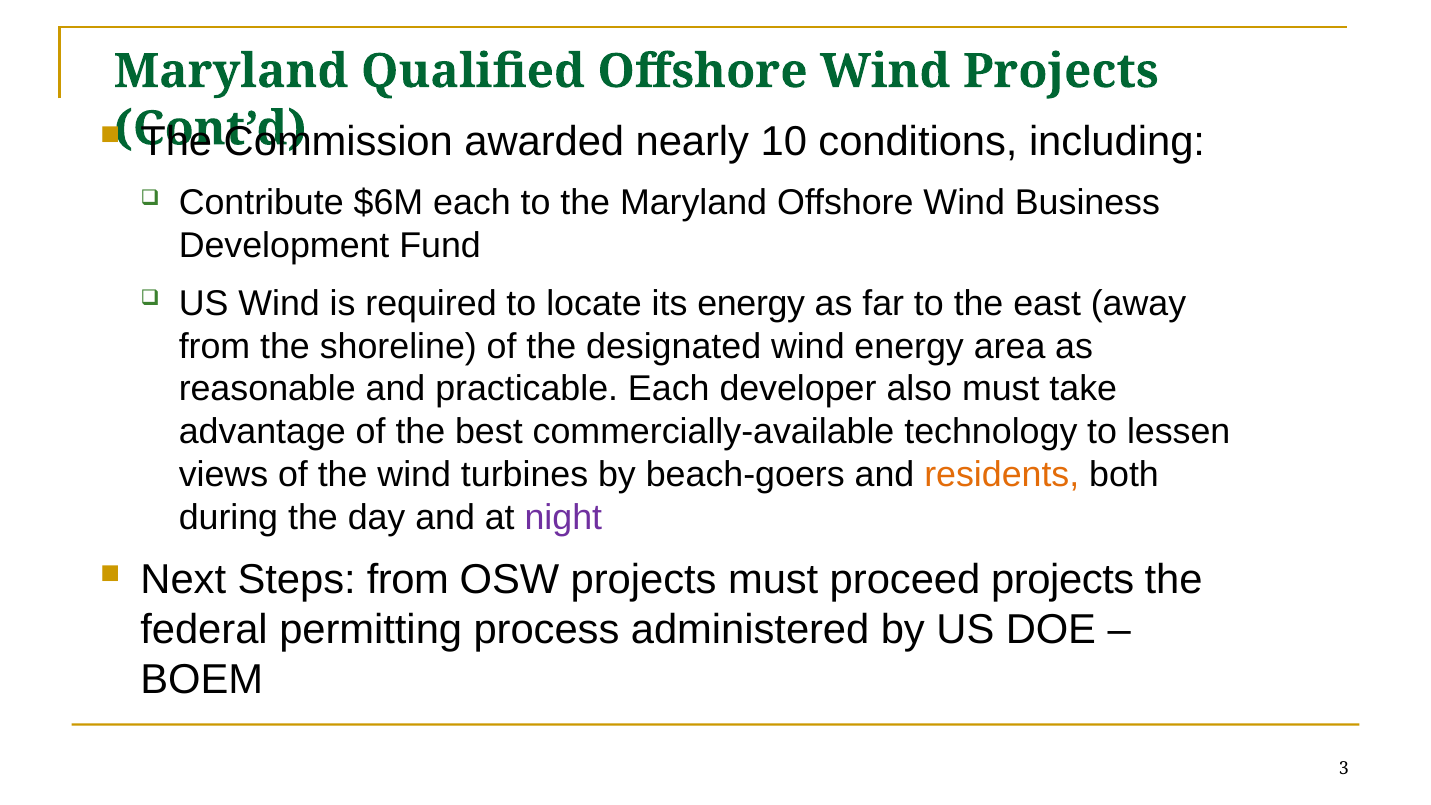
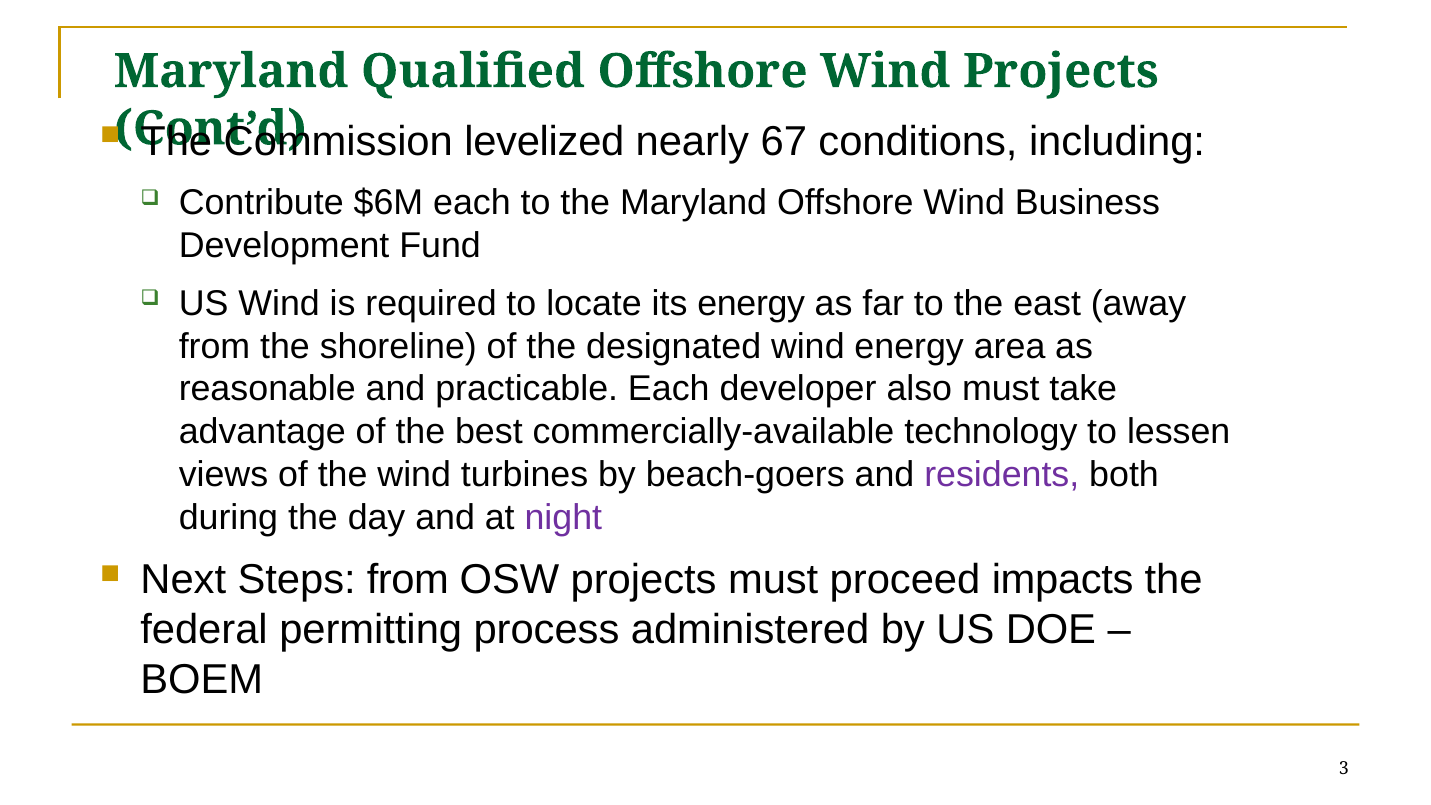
awarded: awarded -> levelized (544, 141)
10: 10 -> 67 (784, 141)
residents colour: orange -> purple (1002, 475)
proceed projects: projects -> impacts (1063, 580)
